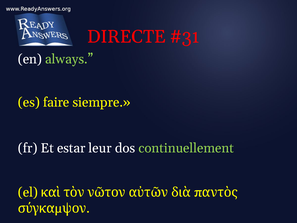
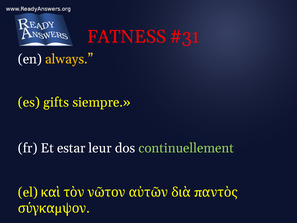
DIRECTE: DIRECTE -> FATNESS (126, 37)
always colour: light green -> yellow (69, 59)
faire: faire -> gifts (56, 102)
